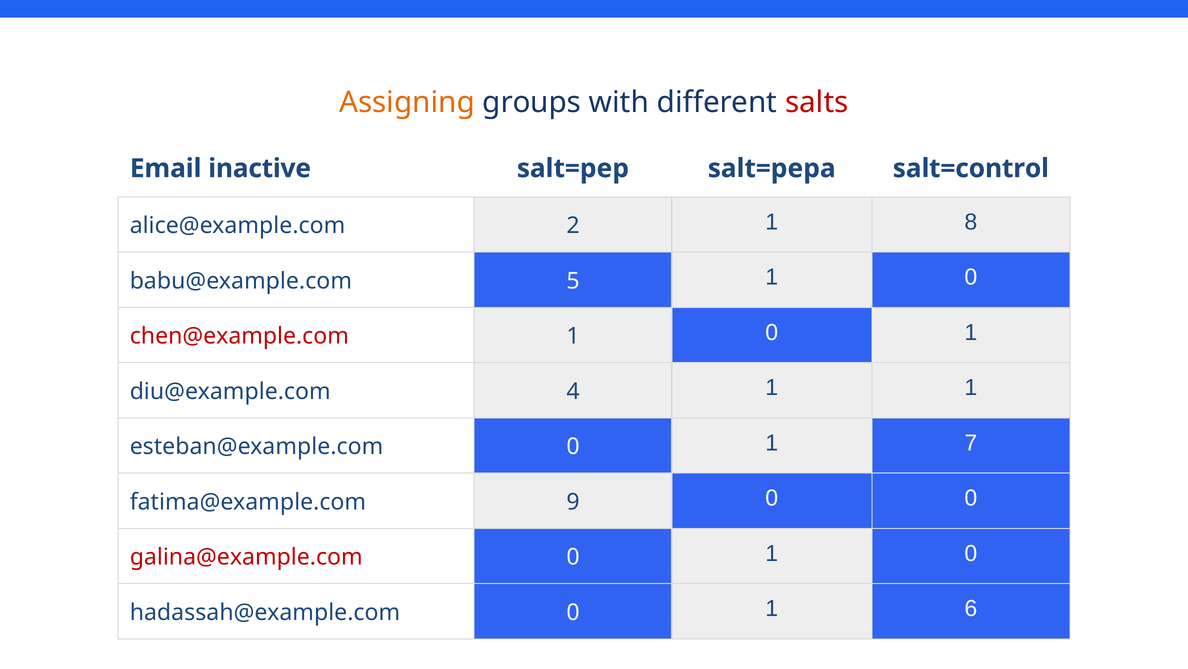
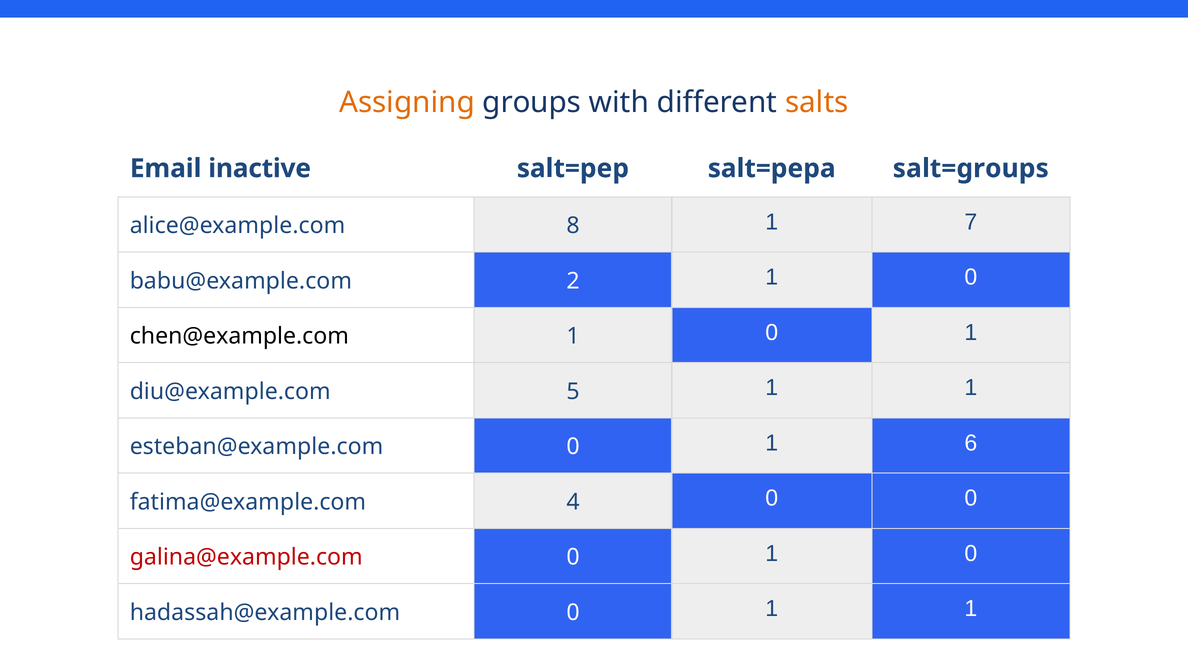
salts colour: red -> orange (817, 102)
salt=control: salt=control -> salt=groups (971, 168)
2: 2 -> 8 (573, 226)
8: 8 -> 7 (971, 222)
5: 5 -> 2 (573, 281)
chen@example.com colour: red -> black (239, 336)
4: 4 -> 5 (573, 391)
7: 7 -> 6 (971, 443)
9: 9 -> 4 (573, 501)
0 1 6: 6 -> 1 (971, 608)
